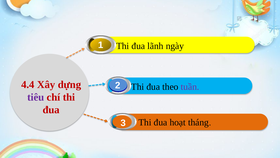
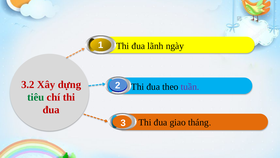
4.4: 4.4 -> 3.2 (28, 85)
tiêu colour: purple -> green (36, 97)
hoạt: hoạt -> giao (178, 122)
